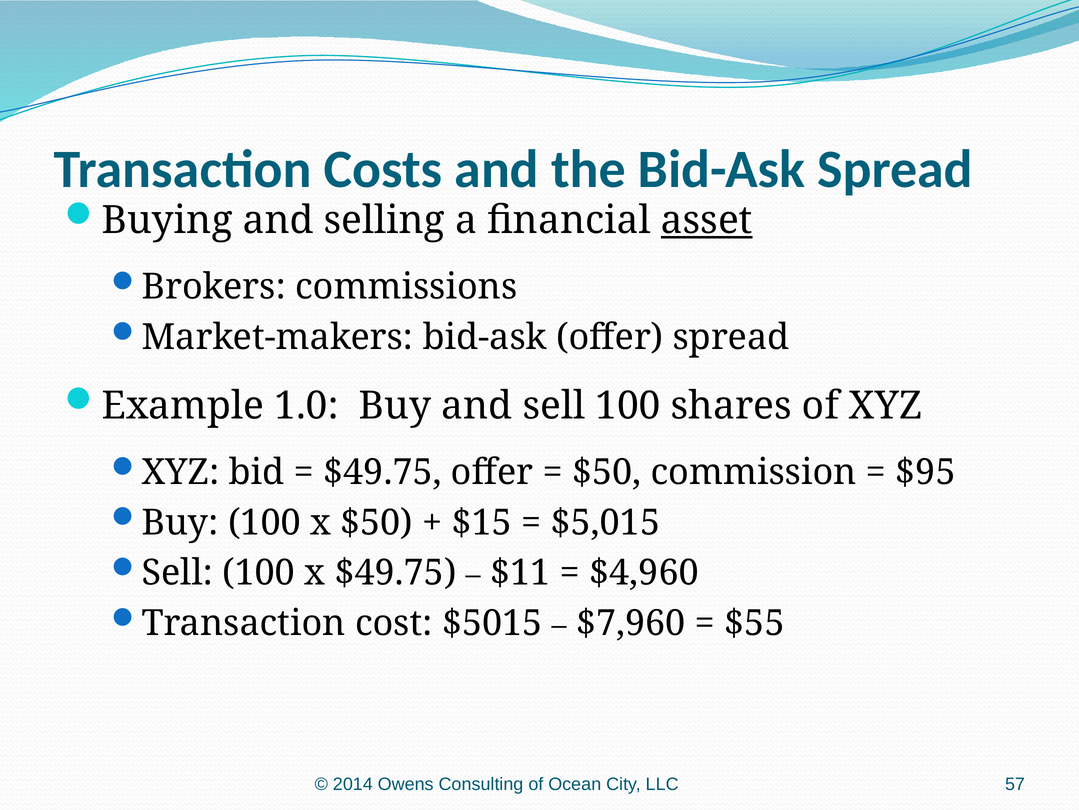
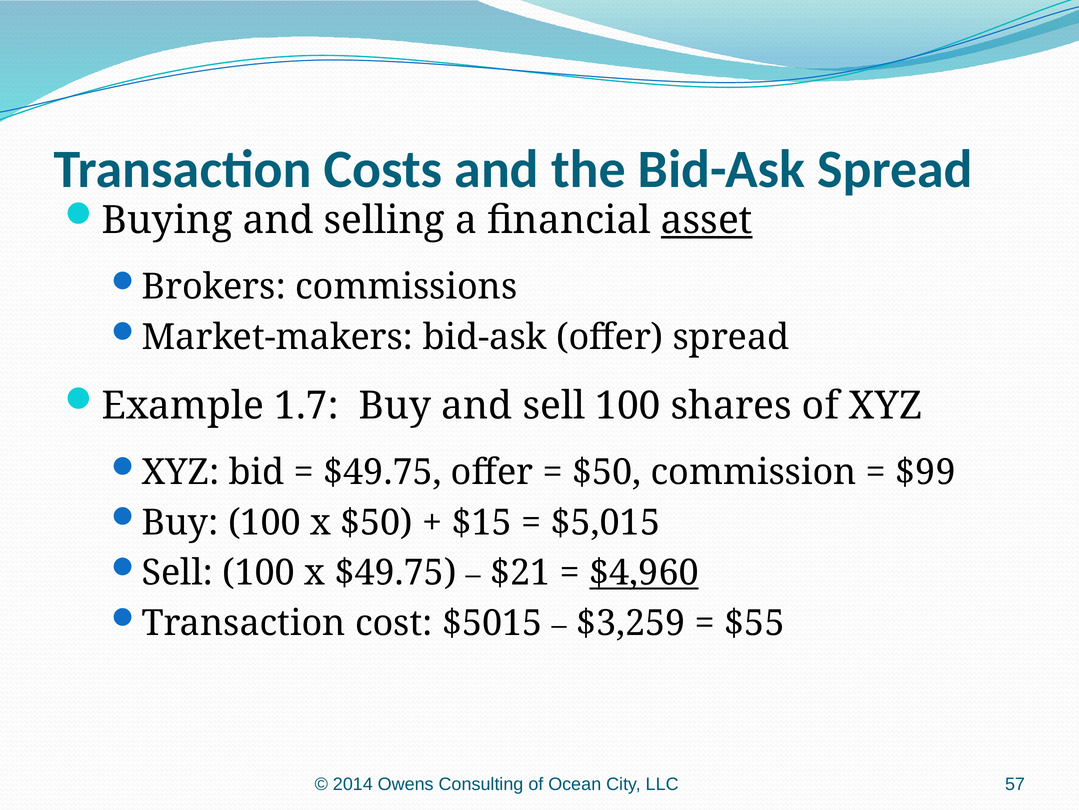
1.0: 1.0 -> 1.7 (306, 405)
$95: $95 -> $99 (926, 472)
$11: $11 -> $21 (520, 572)
$4,960 underline: none -> present (644, 572)
$7,960: $7,960 -> $3,259 (631, 623)
